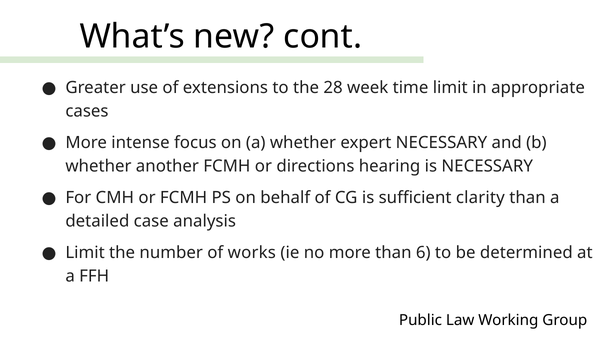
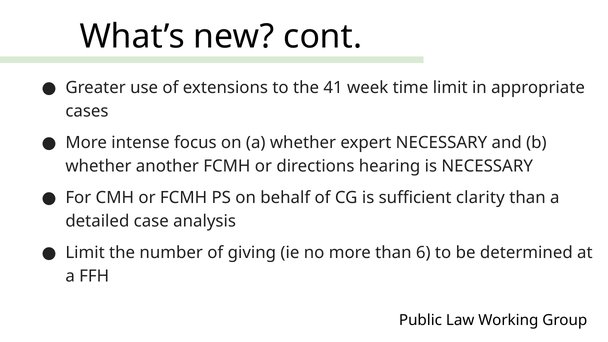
28: 28 -> 41 (333, 88)
works: works -> giving (252, 253)
